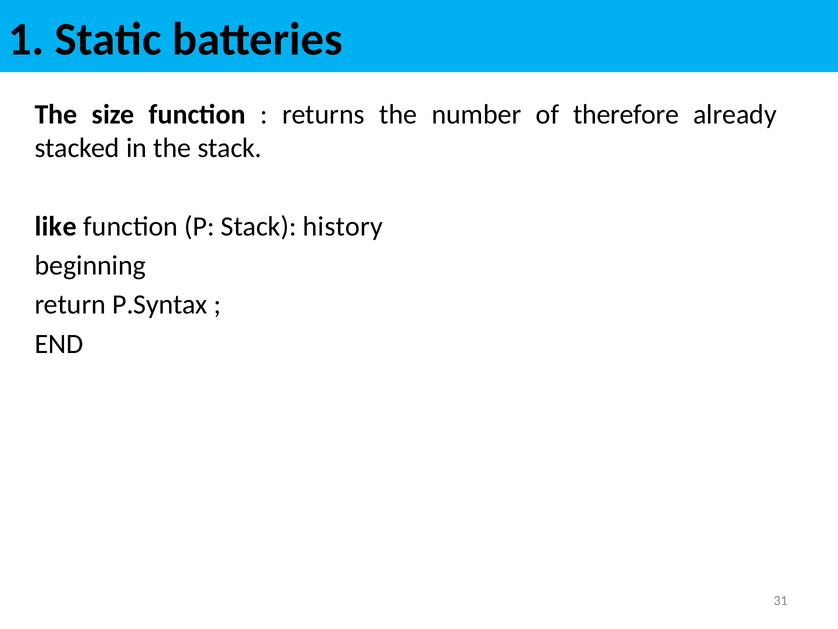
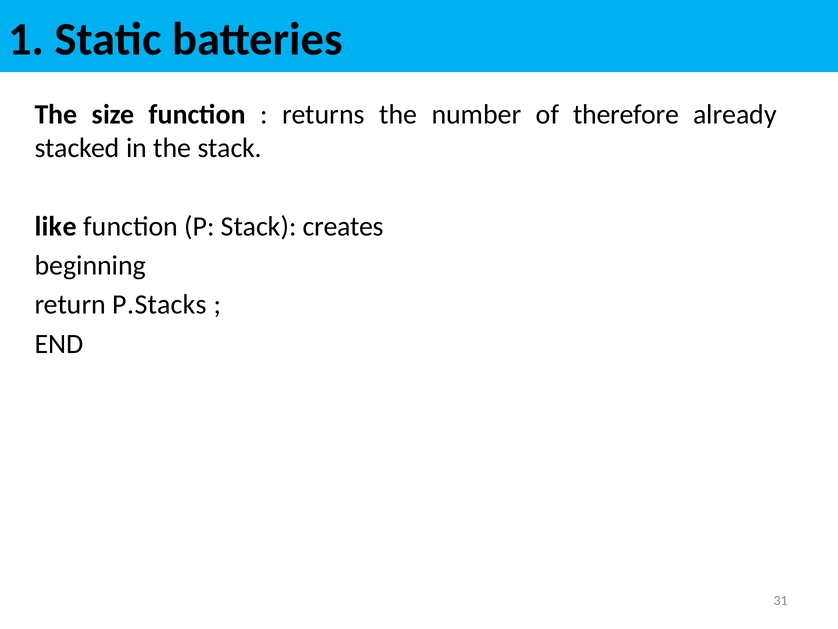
history: history -> creates (343, 226)
P.Syntax: P.Syntax -> P.Stacks (160, 304)
